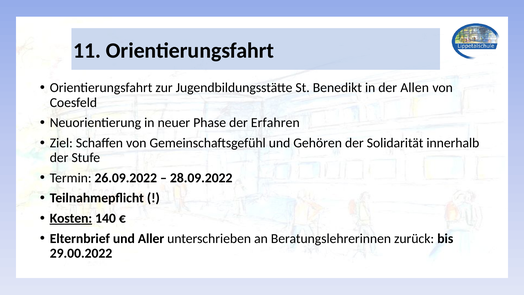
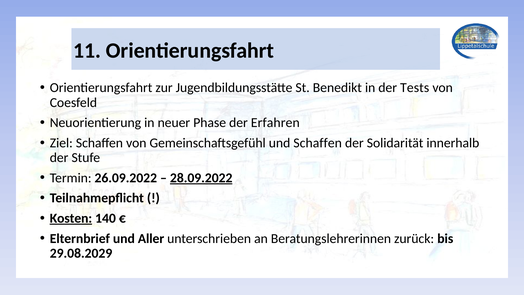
Allen: Allen -> Tests (415, 88)
und Gehören: Gehören -> Schaffen (318, 143)
28.09.2022 underline: none -> present (201, 178)
29.00.2022: 29.00.2022 -> 29.08.2029 (81, 253)
